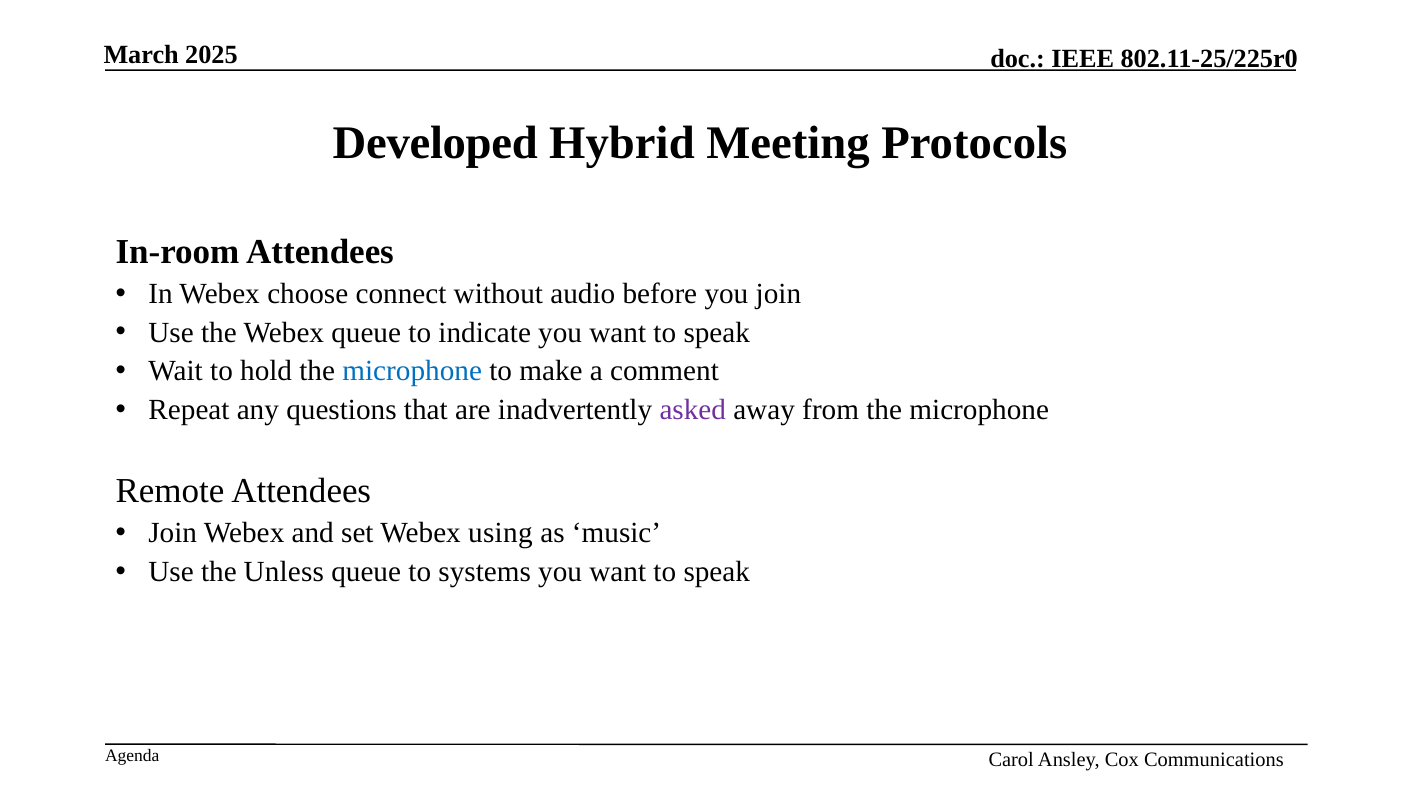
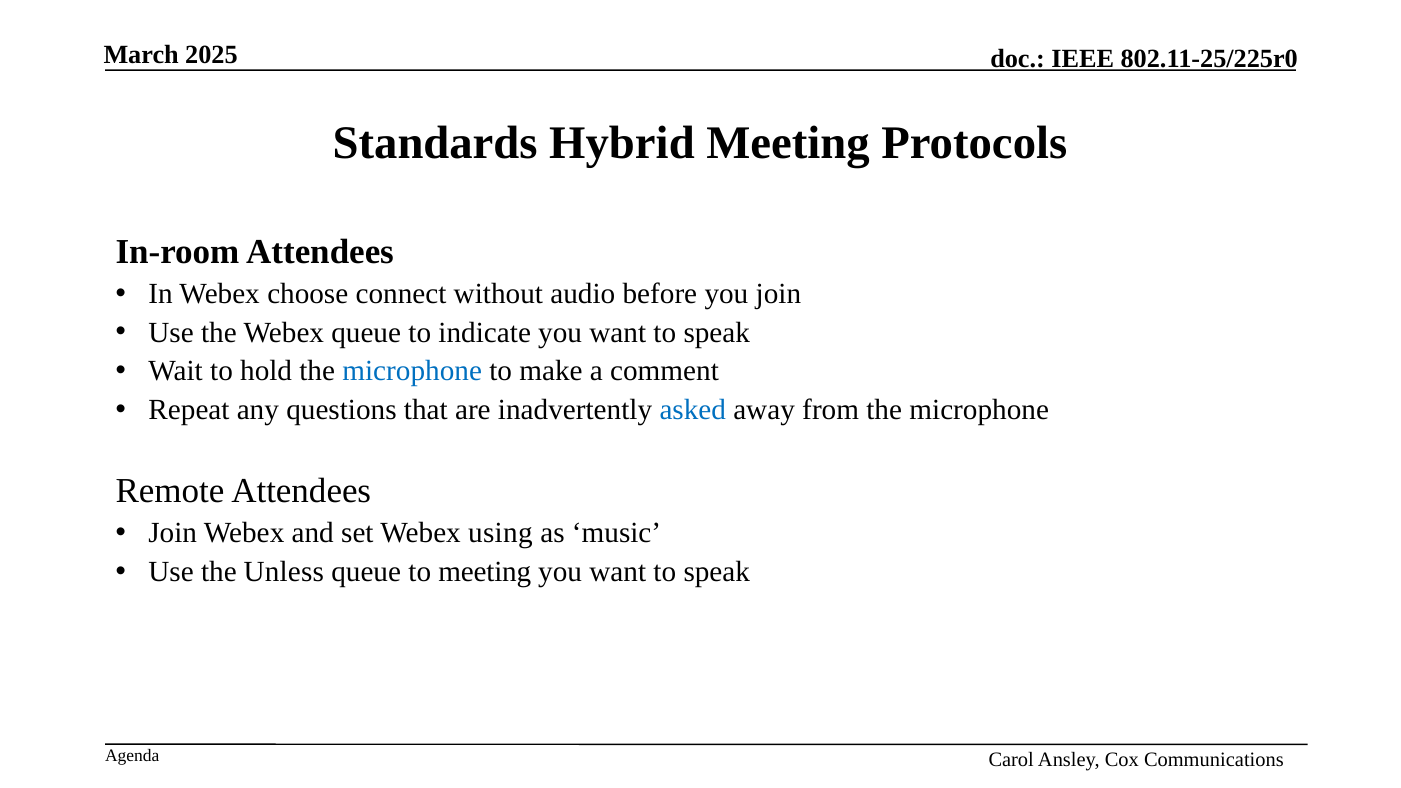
Developed: Developed -> Standards (435, 143)
asked colour: purple -> blue (693, 410)
to systems: systems -> meeting (485, 572)
